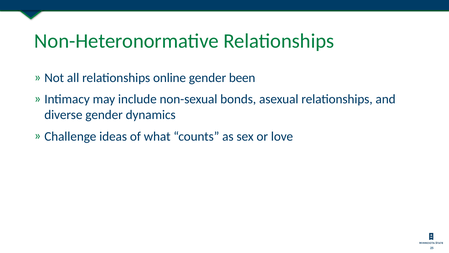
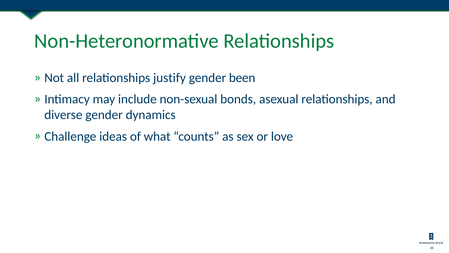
online: online -> justify (169, 78)
